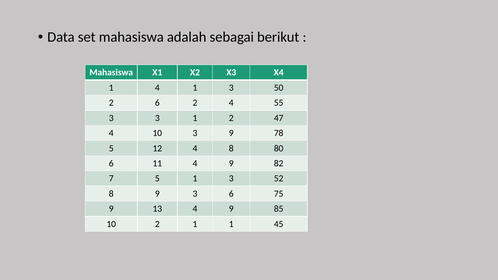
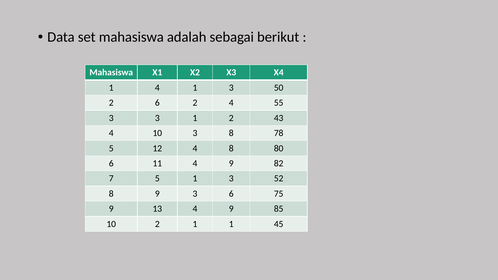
47: 47 -> 43 (279, 118)
3 9: 9 -> 8 (231, 133)
